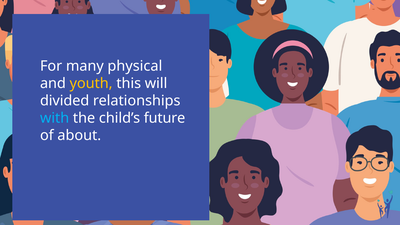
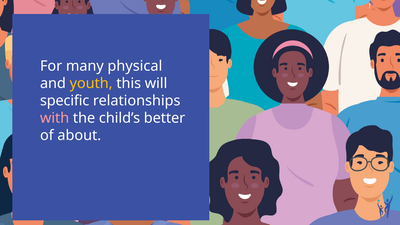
divided: divided -> specific (65, 101)
with colour: light blue -> pink (55, 118)
future: future -> better (165, 118)
